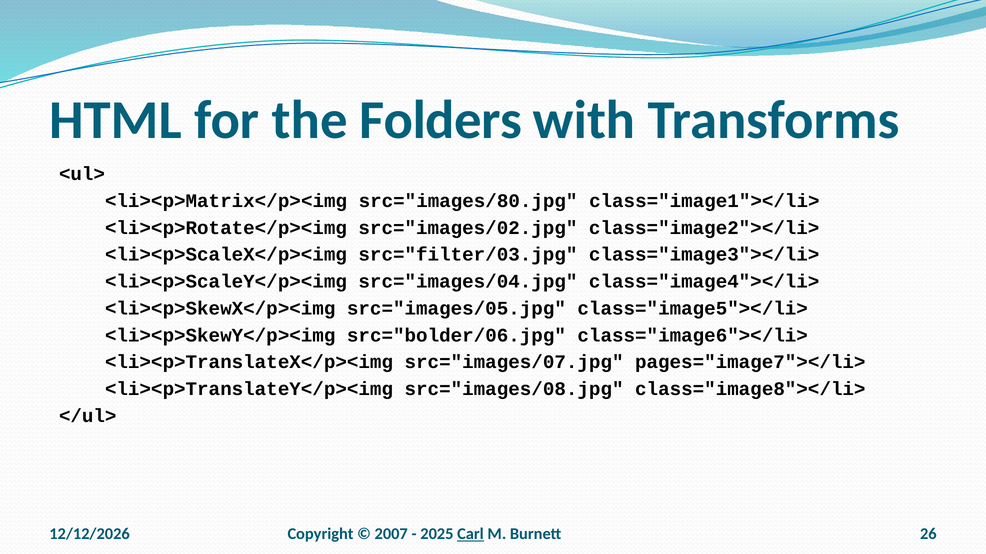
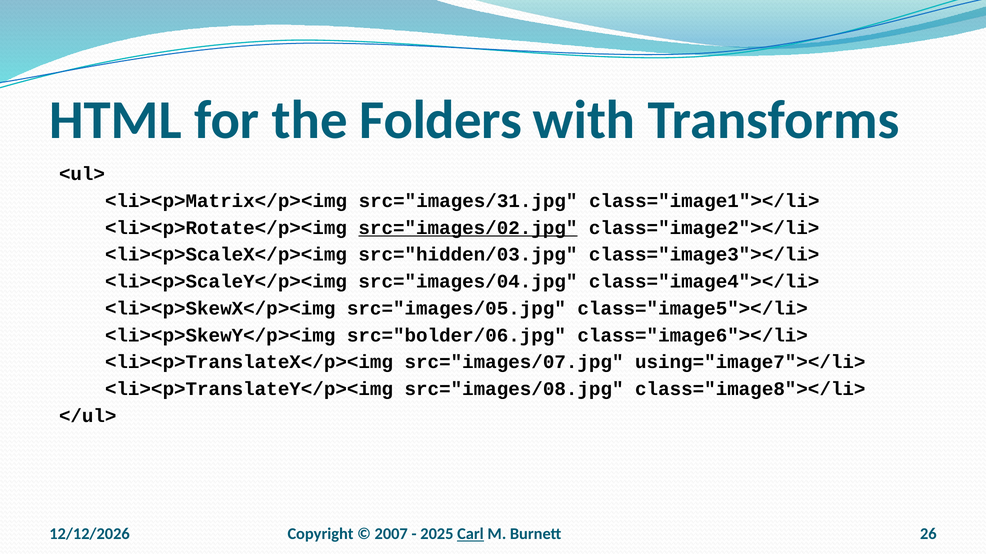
src="images/80.jpg: src="images/80.jpg -> src="images/31.jpg (468, 201)
src="images/02.jpg underline: none -> present (468, 228)
src="filter/03.jpg: src="filter/03.jpg -> src="hidden/03.jpg (468, 255)
pages="image7"></li>: pages="image7"></li> -> using="image7"></li> (750, 363)
